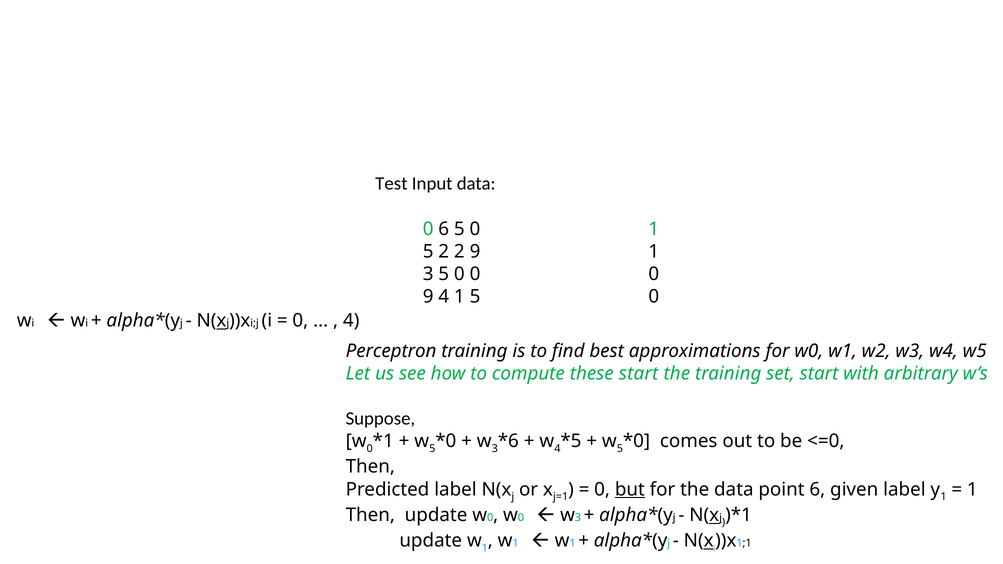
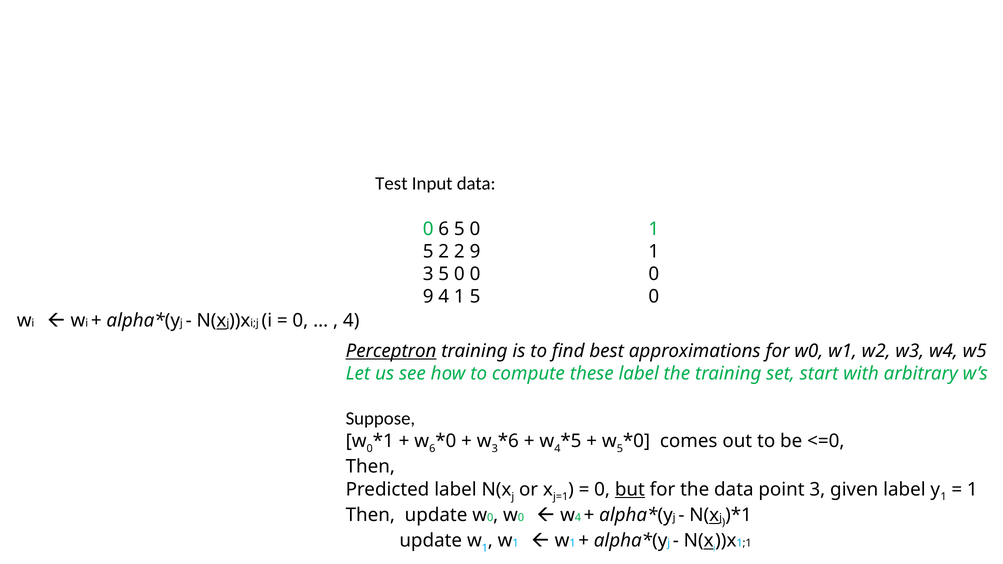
Perceptron underline: none -> present (391, 351)
these start: start -> label (639, 374)
5: 5 -> 6 (432, 449)
point 6: 6 -> 3 (817, 489)
3: 3 -> 4 (578, 518)
